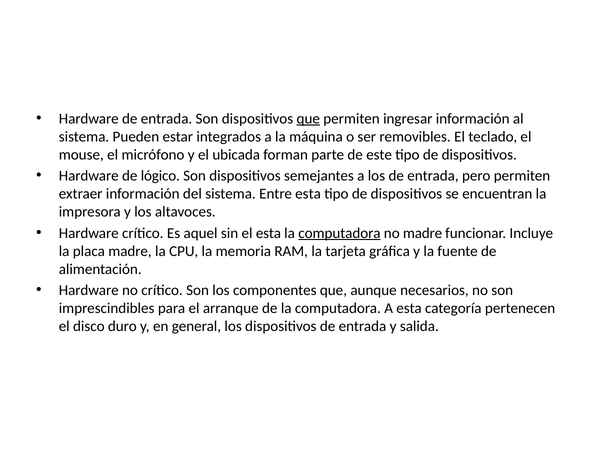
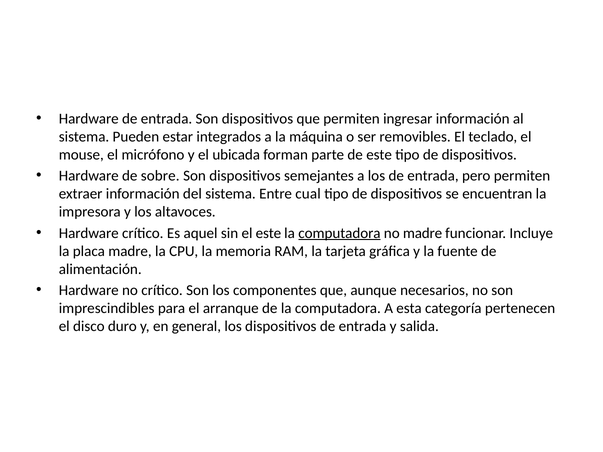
que underline: present -> none (308, 119)
lógico: lógico -> sobre (160, 176)
Entre esta: esta -> cual (308, 194)
el esta: esta -> este (268, 233)
